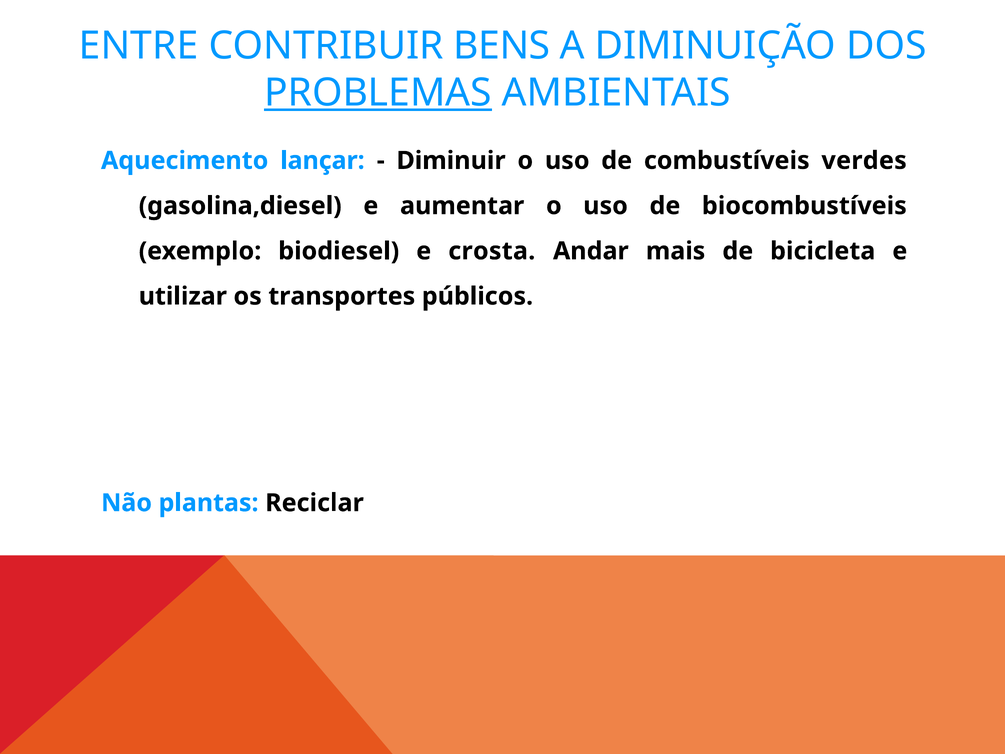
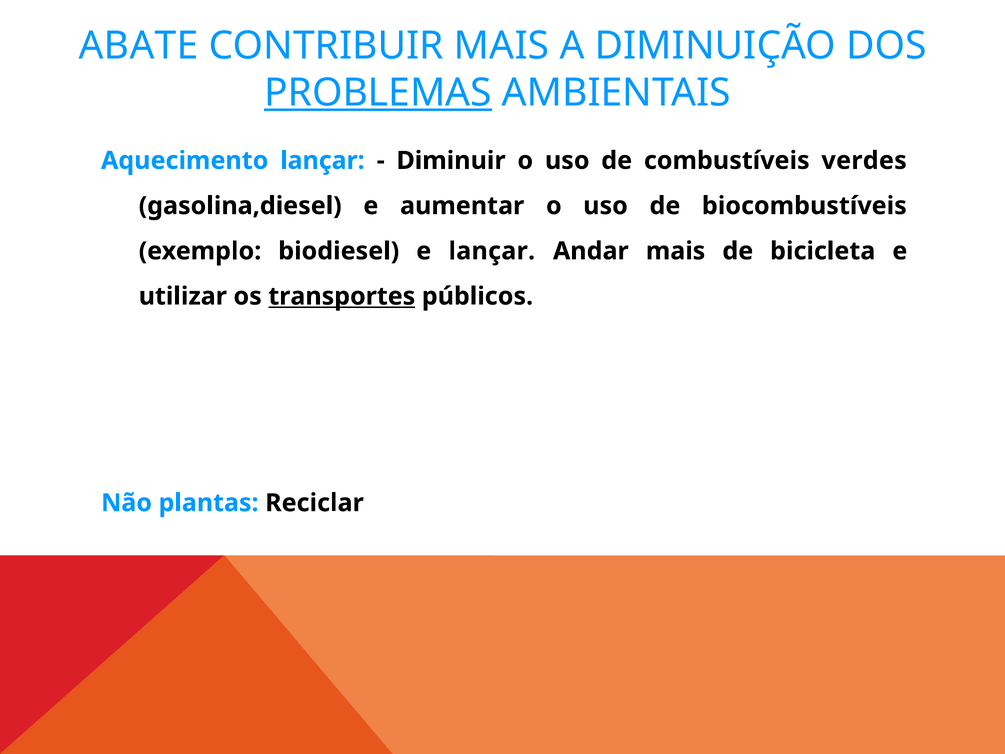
ENTRE: ENTRE -> ABATE (139, 46)
CONTRIBUIR BENS: BENS -> MAIS (502, 46)
e crosta: crosta -> lançar (492, 251)
transportes underline: none -> present (342, 296)
